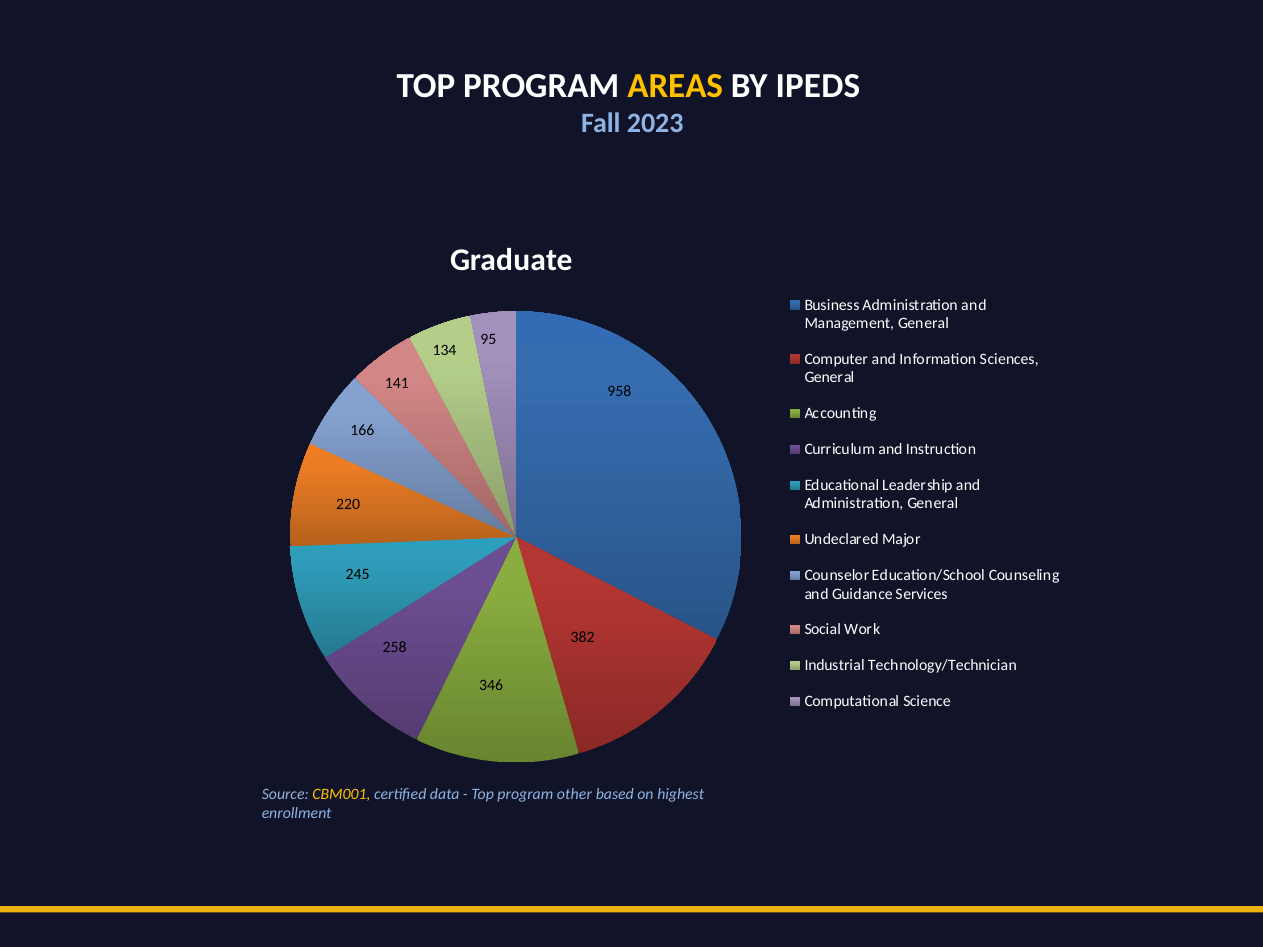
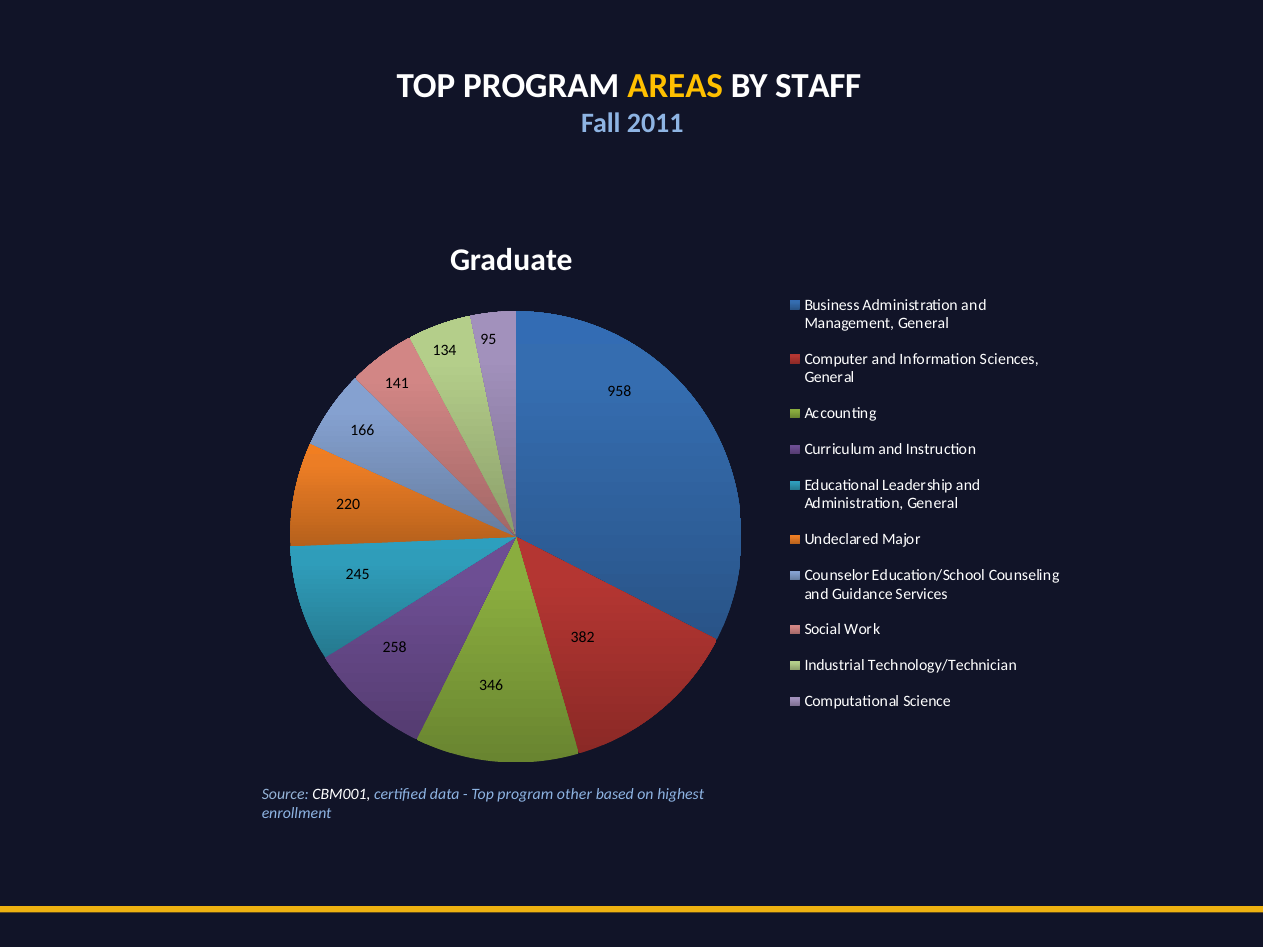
IPEDS: IPEDS -> STAFF (818, 86)
2023: 2023 -> 2011 (655, 123)
CBM001 colour: yellow -> white (341, 795)
